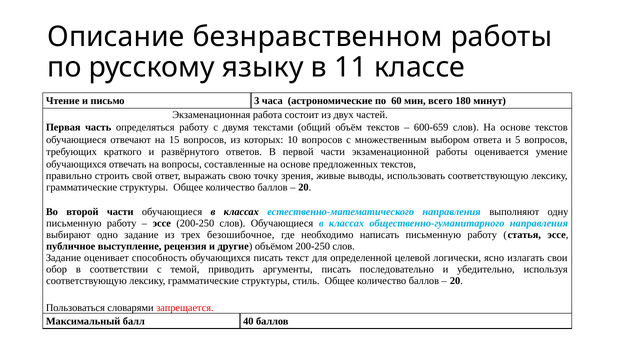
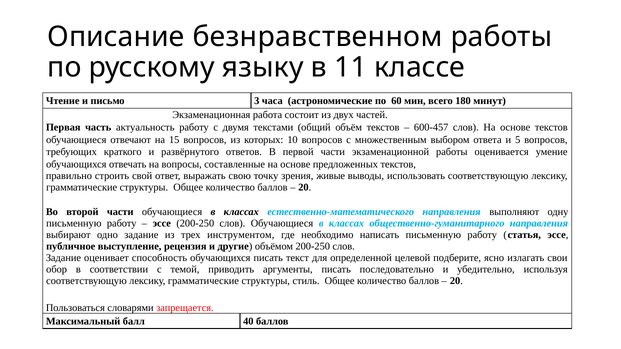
определяться: определяться -> актуальность (145, 127)
600-659: 600-659 -> 600-457 (431, 127)
безошибочное: безошибочное -> инструментом (241, 235)
логически: логически -> подберите (457, 258)
